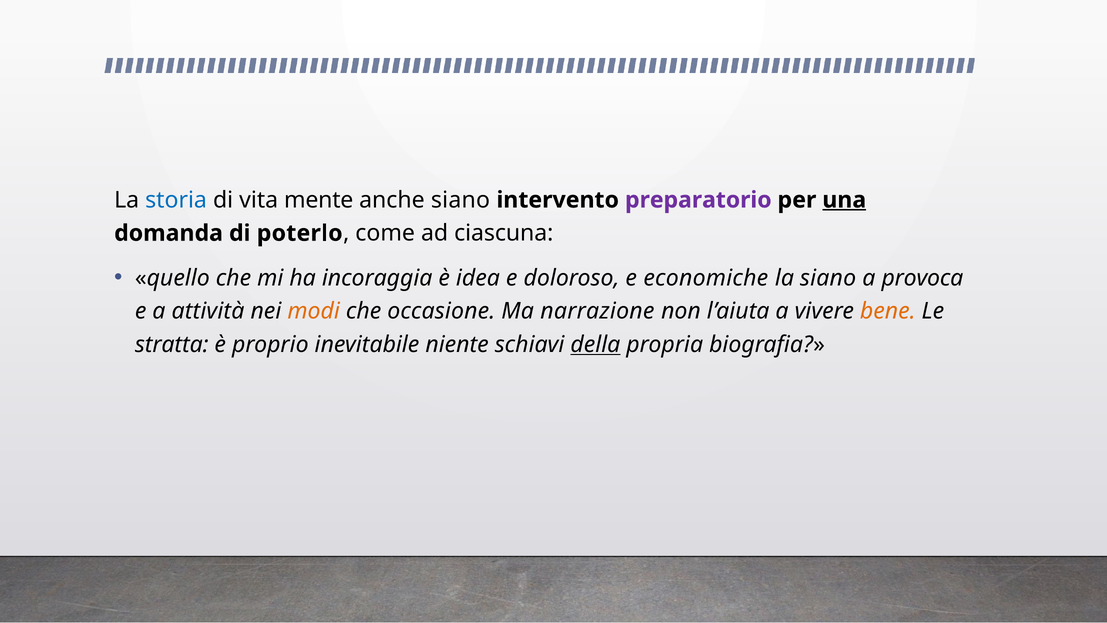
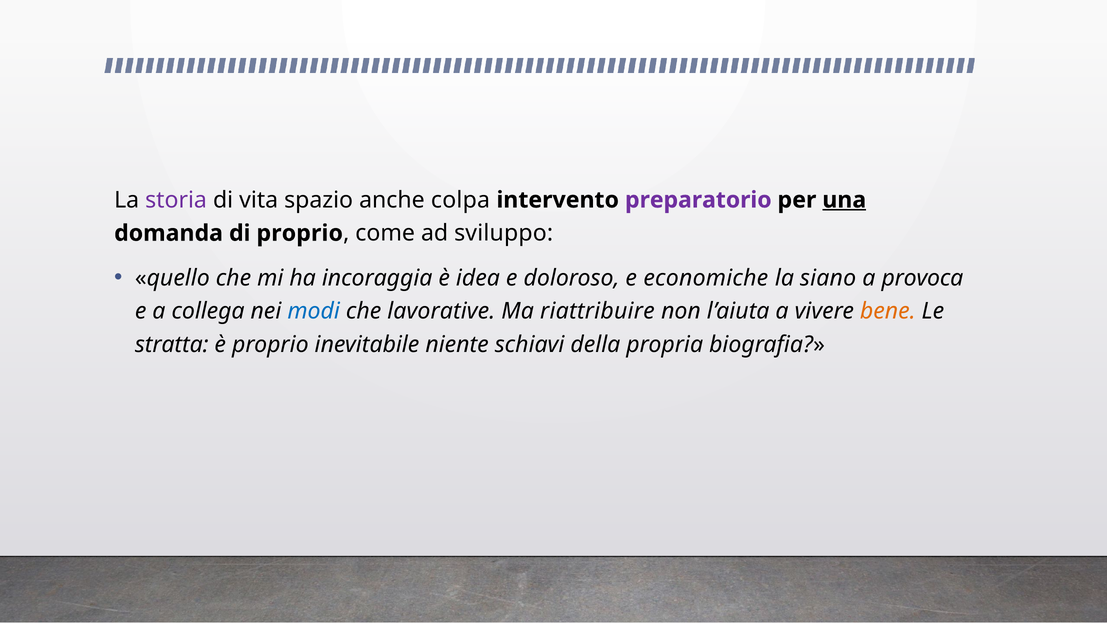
storia colour: blue -> purple (176, 200)
mente: mente -> spazio (319, 200)
anche siano: siano -> colpa (460, 200)
di poterlo: poterlo -> proprio (300, 233)
ciascuna: ciascuna -> sviluppo (504, 233)
attività: attività -> collega (208, 311)
modi colour: orange -> blue (314, 311)
occasione: occasione -> lavorative (441, 311)
narrazione: narrazione -> riattribuire (597, 311)
della underline: present -> none (595, 344)
